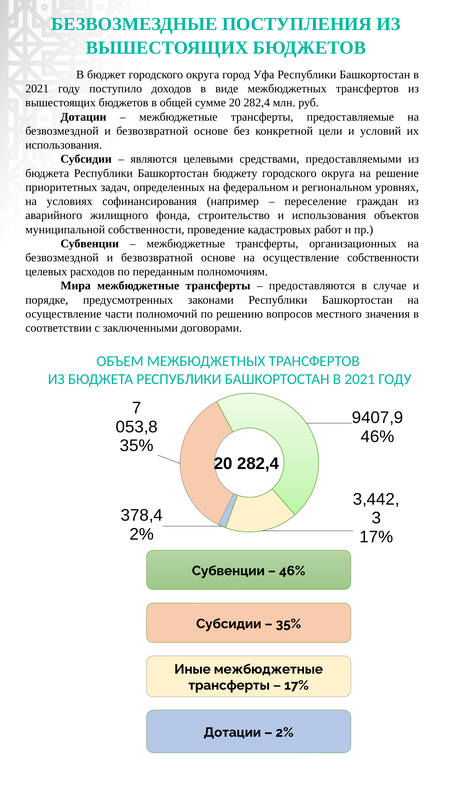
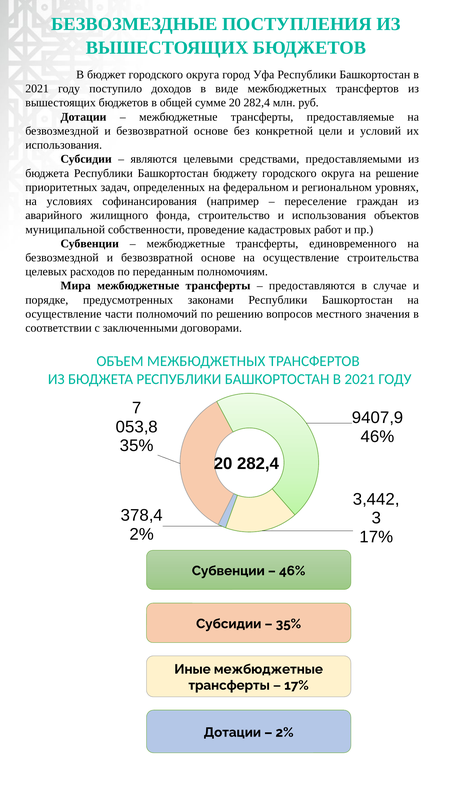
организационных: организационных -> единовременного (353, 243)
осуществление собственности: собственности -> строительства (383, 257)
